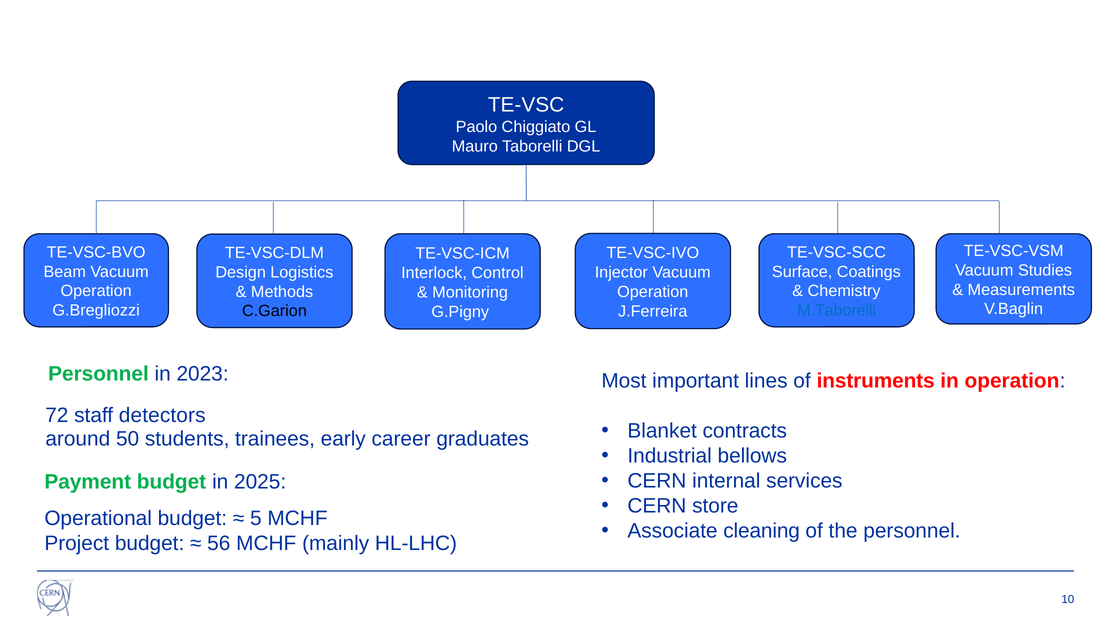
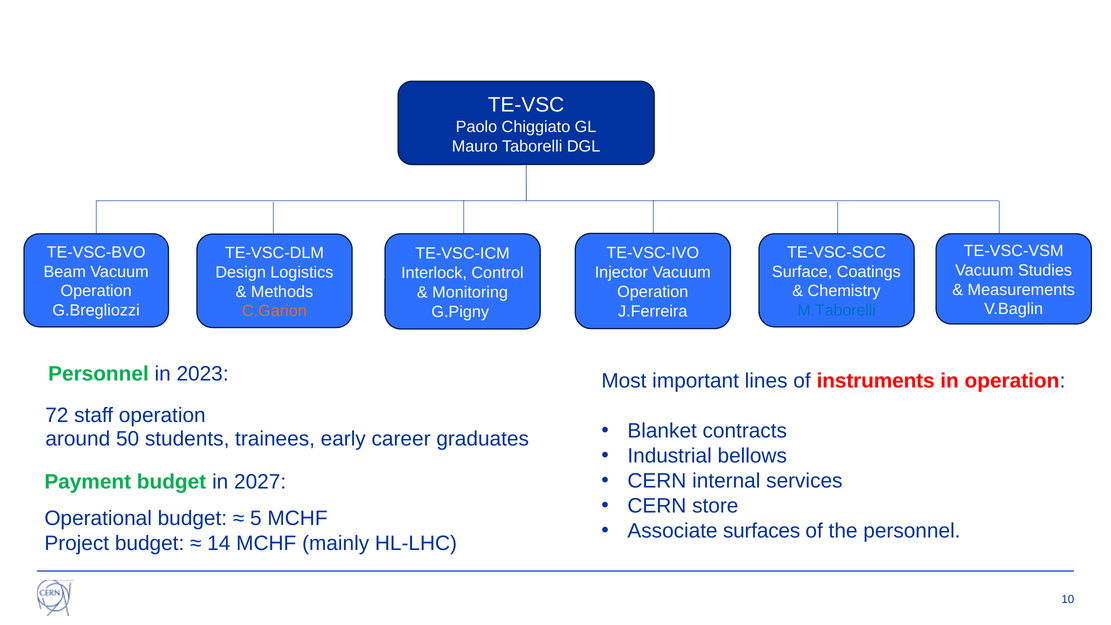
C.Garion colour: black -> orange (274, 311)
staff detectors: detectors -> operation (162, 415)
2025: 2025 -> 2027 (260, 482)
cleaning: cleaning -> surfaces (762, 531)
56: 56 -> 14 (219, 543)
